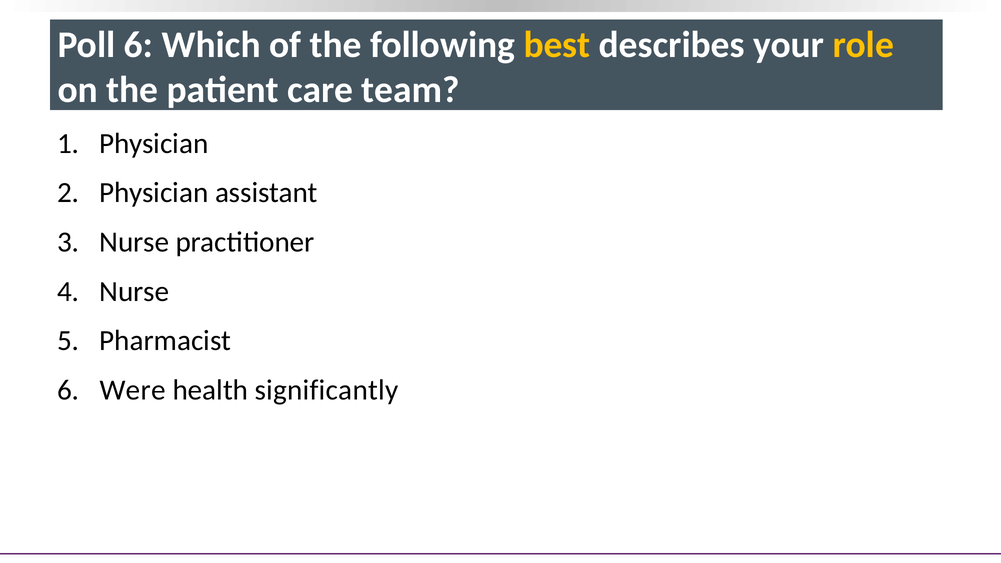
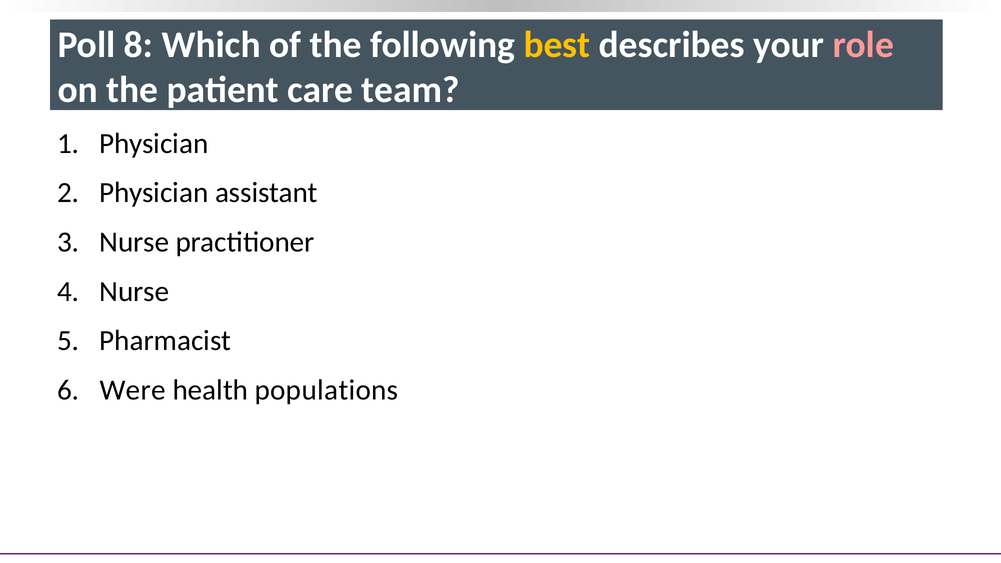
Poll 6: 6 -> 8 (139, 45)
role colour: yellow -> pink (863, 45)
significantly: significantly -> populations (326, 390)
